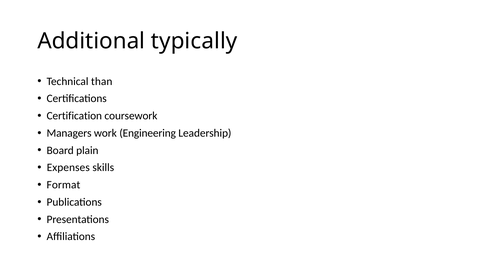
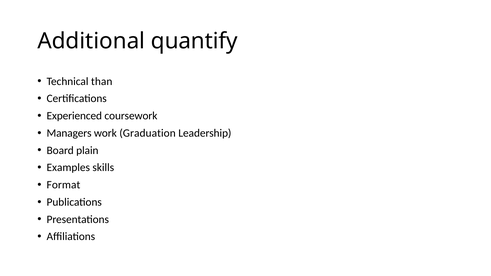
typically: typically -> quantify (194, 41)
Certification: Certification -> Experienced (74, 116)
Engineering: Engineering -> Graduation (148, 133)
Expenses: Expenses -> Examples (68, 168)
